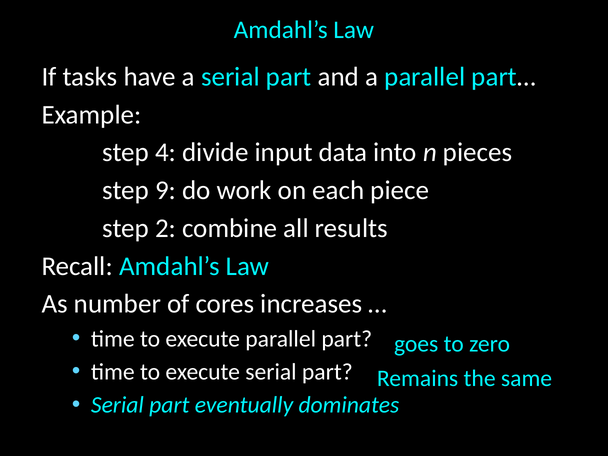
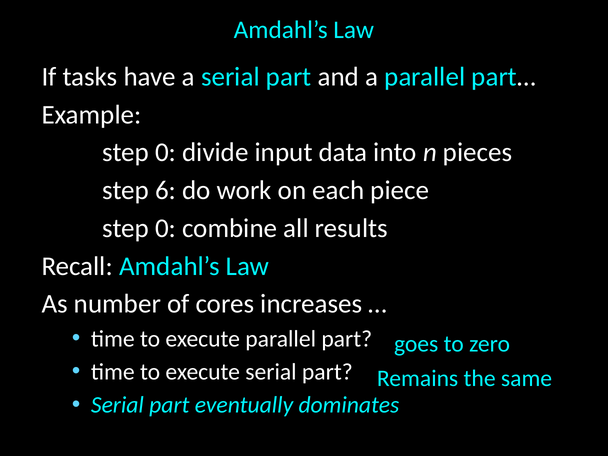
4: 4 -> 0 (166, 153)
9: 9 -> 6 (166, 190)
2: 2 -> 0 (166, 228)
